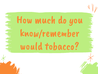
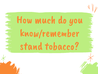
would: would -> stand (31, 46)
